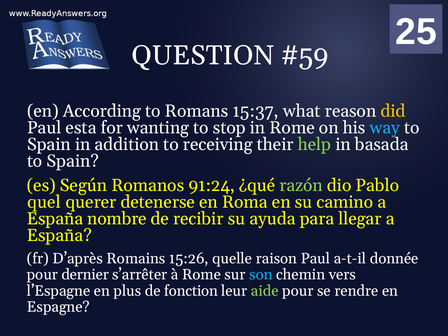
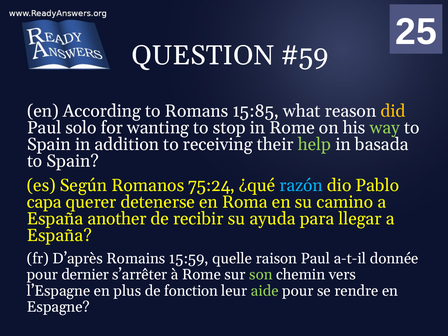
15:37: 15:37 -> 15:85 (256, 111)
esta: esta -> solo (81, 128)
way colour: light blue -> light green (385, 128)
91:24: 91:24 -> 75:24 (212, 185)
razón colour: light green -> light blue (301, 185)
quel: quel -> capa (44, 202)
nombre: nombre -> another (117, 219)
15:26: 15:26 -> 15:59 (189, 259)
son colour: light blue -> light green (261, 275)
